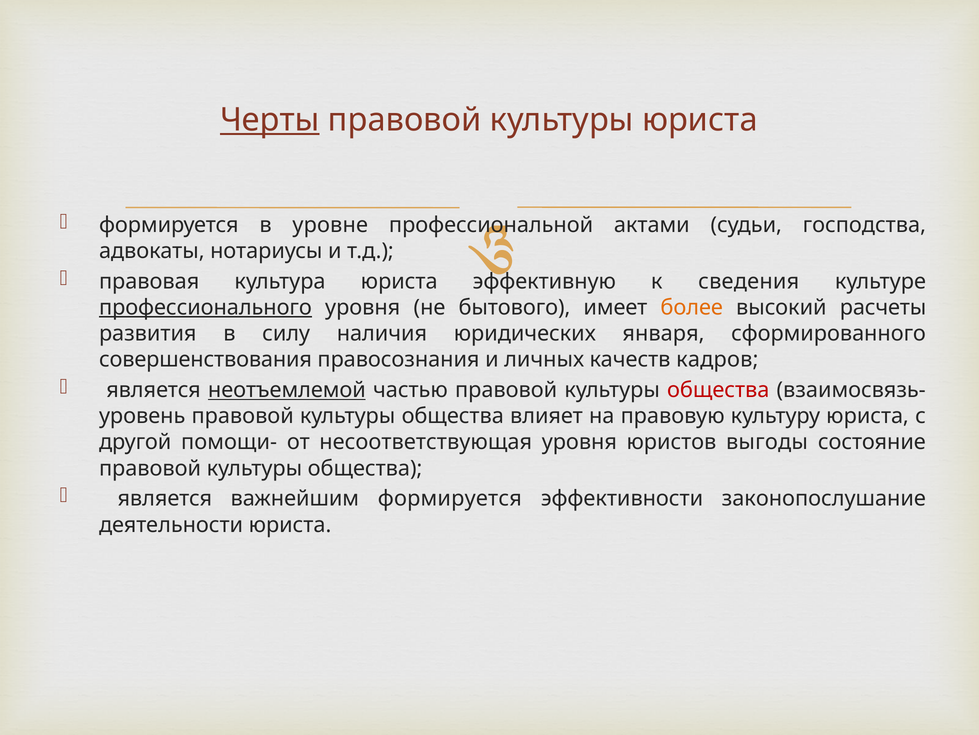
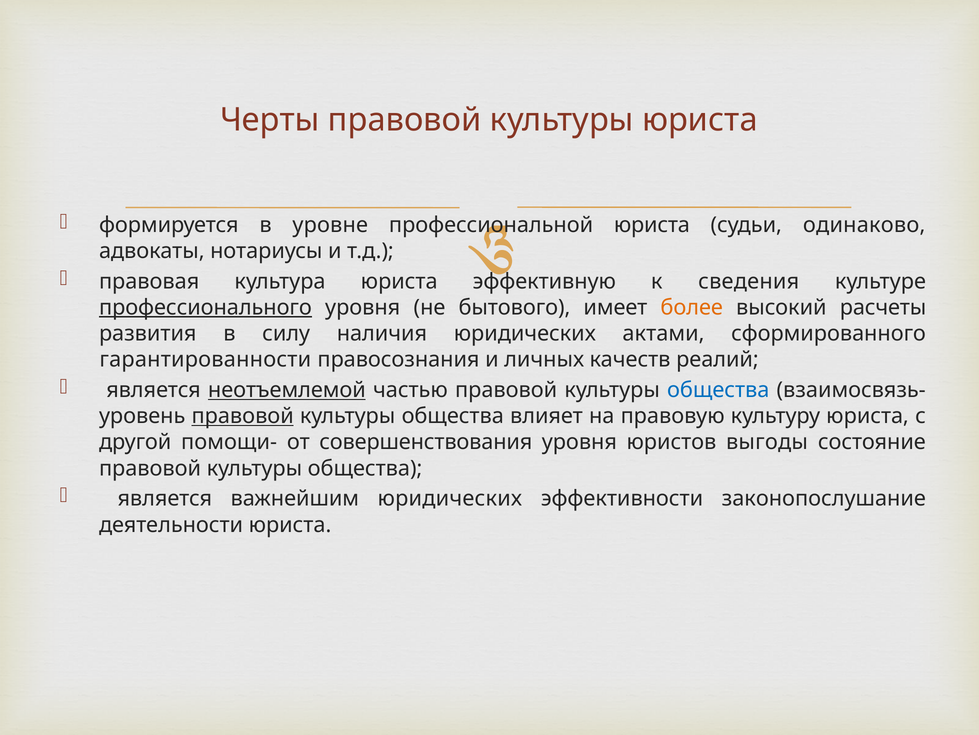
Черты underline: present -> none (270, 120)
профессиональной актами: актами -> юриста (652, 225)
господства: господства -> одинаково (864, 225)
января: января -> актами (664, 333)
совершенствования: совершенствования -> гарантированности (205, 359)
кадров: кадров -> реалий (717, 359)
общества colour: red -> blue (718, 390)
правовой underline: none -> present (243, 416)
несоответствующая: несоответствующая -> совершенствования (426, 442)
важнейшим формируется: формируется -> юридических (450, 498)
